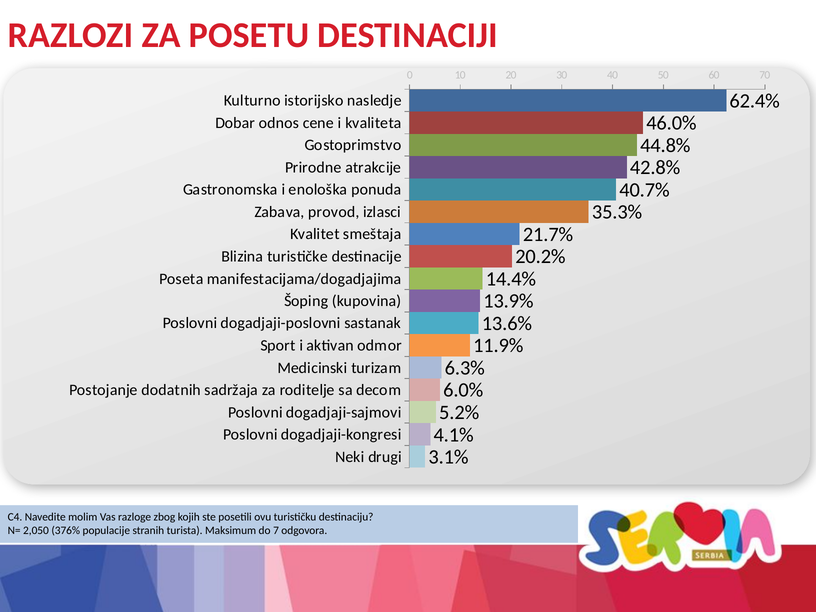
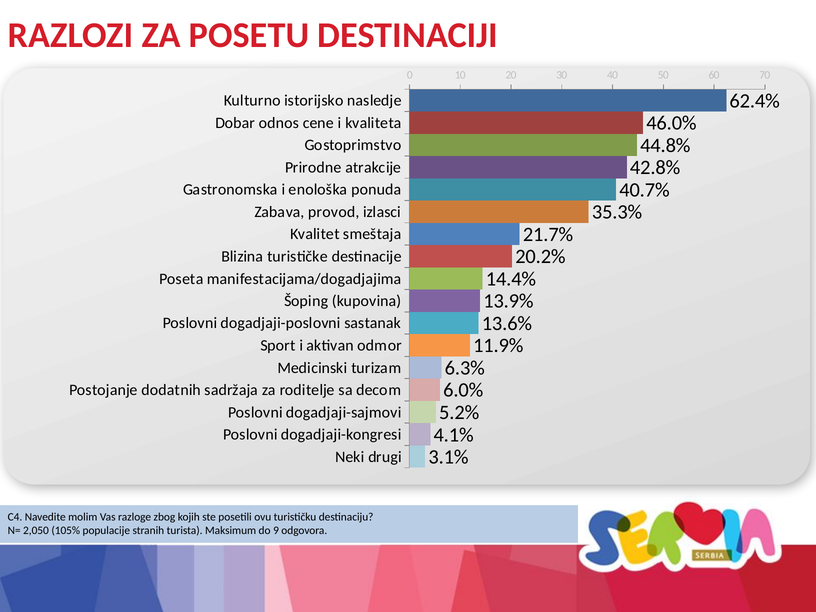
376%: 376% -> 105% (66, 530)
7: 7 -> 9 (276, 530)
